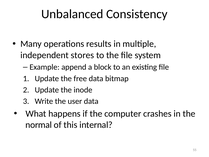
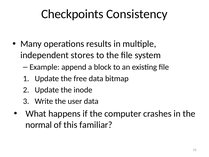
Unbalanced: Unbalanced -> Checkpoints (72, 14)
internal: internal -> familiar (96, 125)
